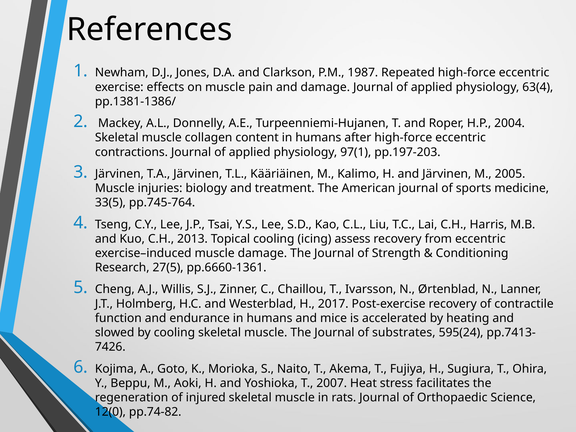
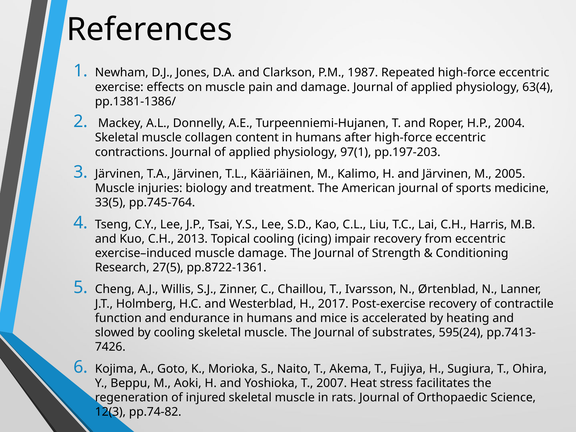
assess: assess -> impair (352, 239)
pp.6660-1361: pp.6660-1361 -> pp.8722-1361 (227, 268)
12(0: 12(0 -> 12(3 (110, 412)
